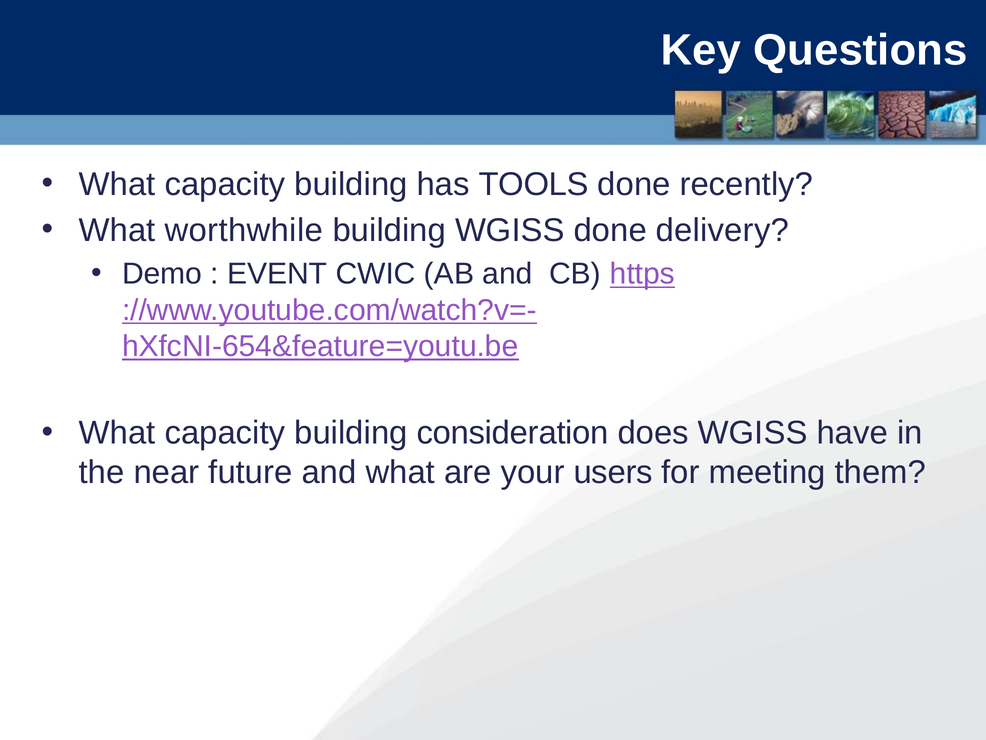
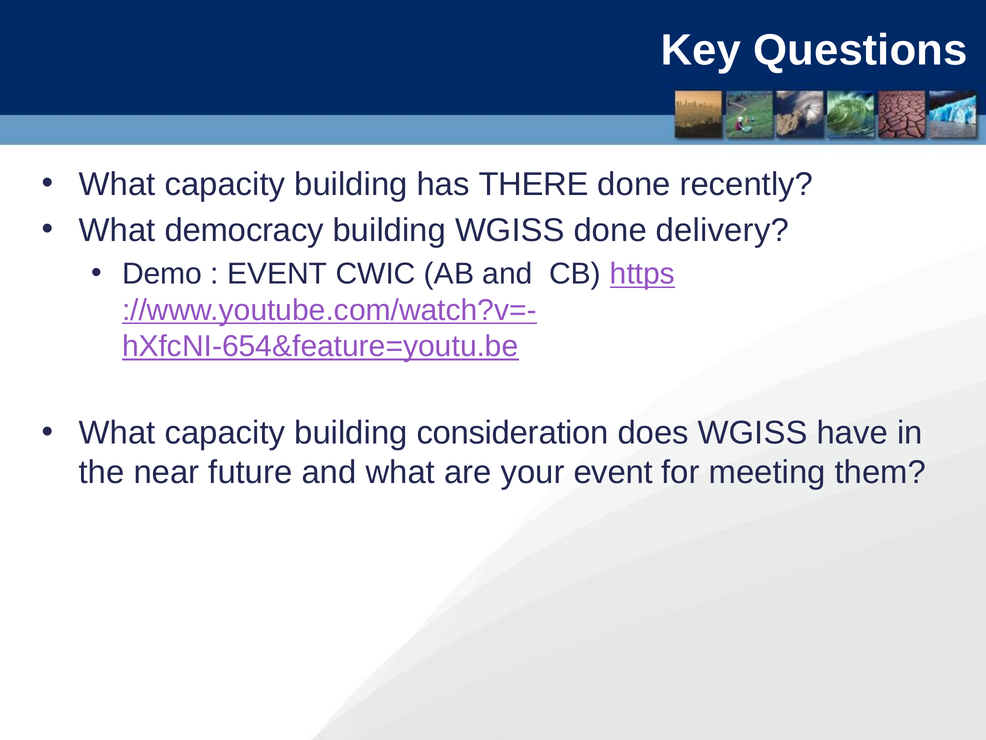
TOOLS: TOOLS -> THERE (534, 184)
worthwhile: worthwhile -> democracy (244, 230)
your users: users -> event (613, 472)
